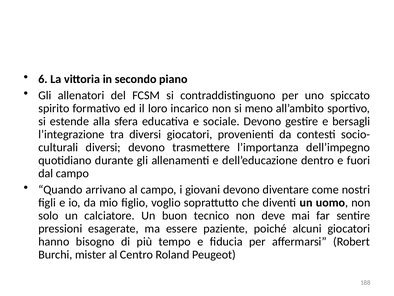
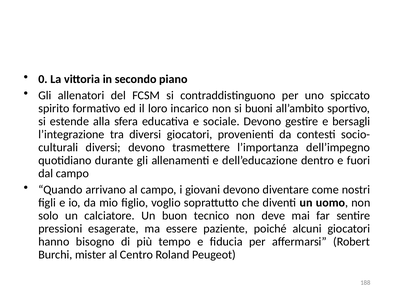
6: 6 -> 0 (43, 79)
meno: meno -> buoni (259, 108)
